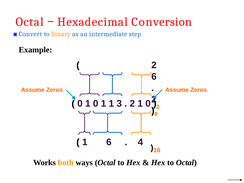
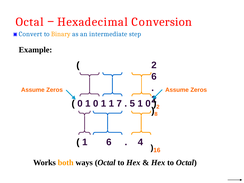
3: 3 -> 7 (119, 104)
2: 2 -> 5 (132, 104)
